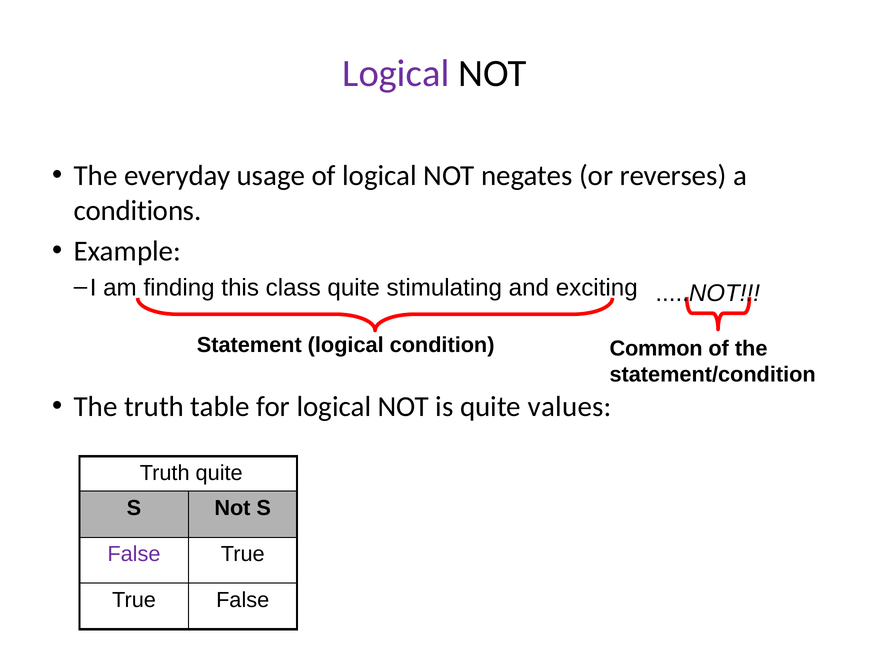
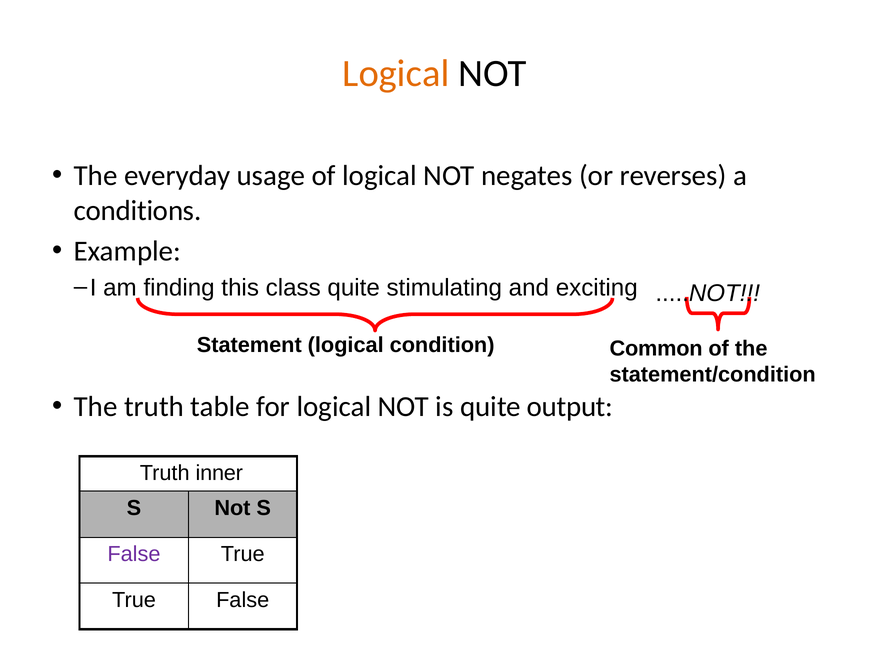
Logical colour: purple -> orange (396, 74)
values: values -> output (570, 407)
Truth quite: quite -> inner (219, 473)
